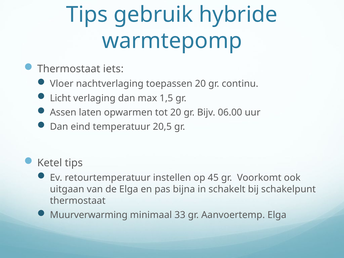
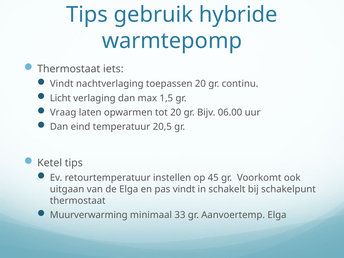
Vloer: Vloer -> Vindt (62, 84)
Assen: Assen -> Vraag (63, 112)
pas bijna: bijna -> vindt (184, 189)
